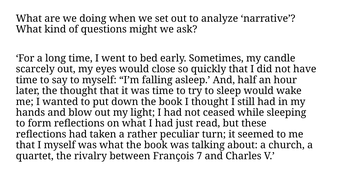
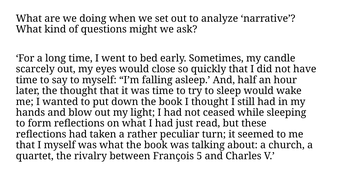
7: 7 -> 5 (199, 156)
